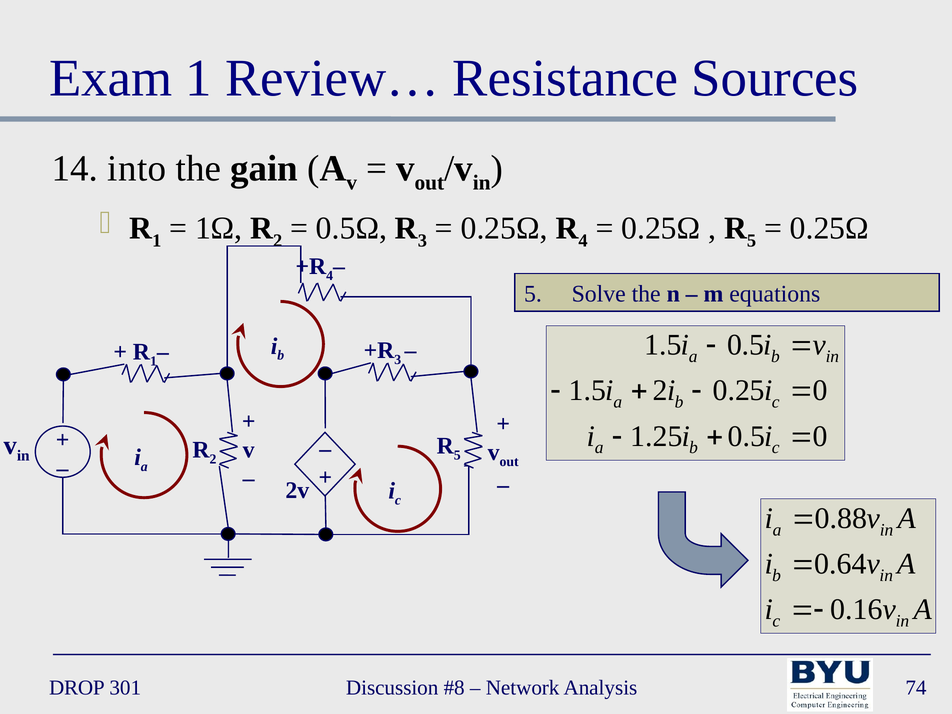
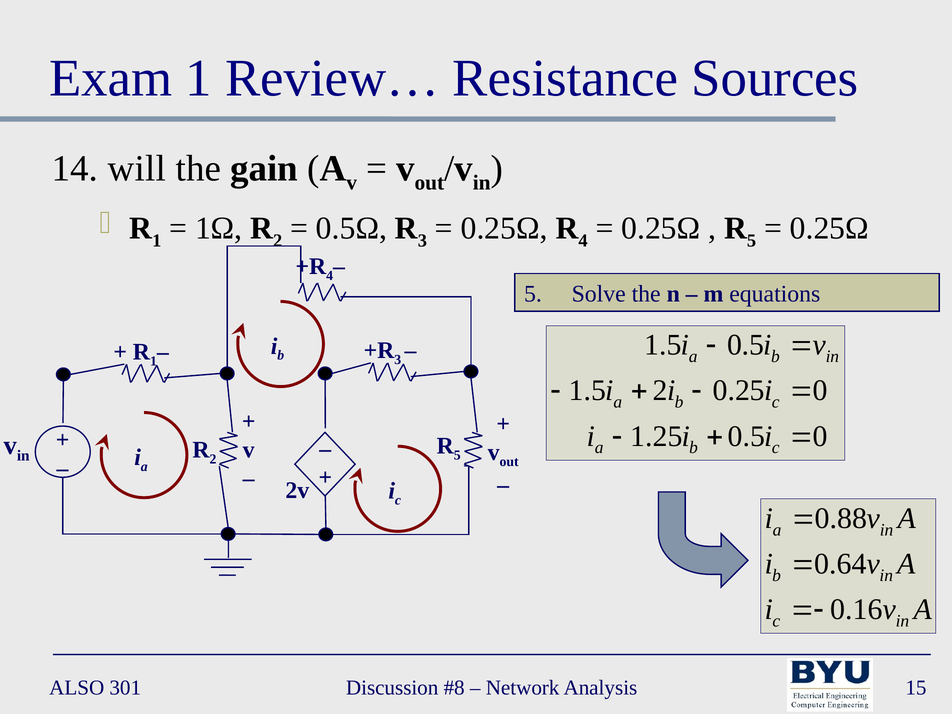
into: into -> will (137, 168)
DROP: DROP -> ALSO (77, 688)
74: 74 -> 15 (916, 688)
